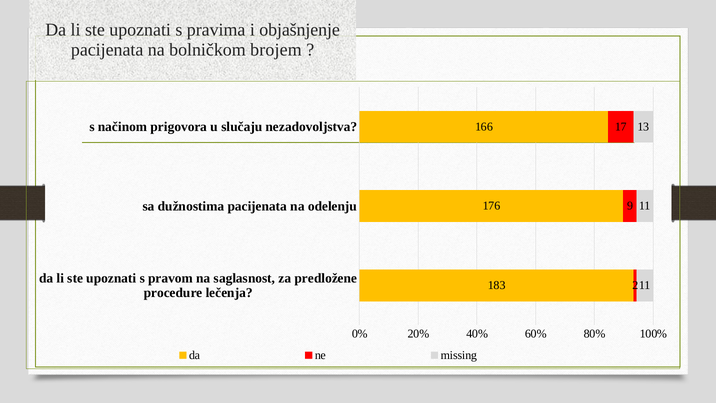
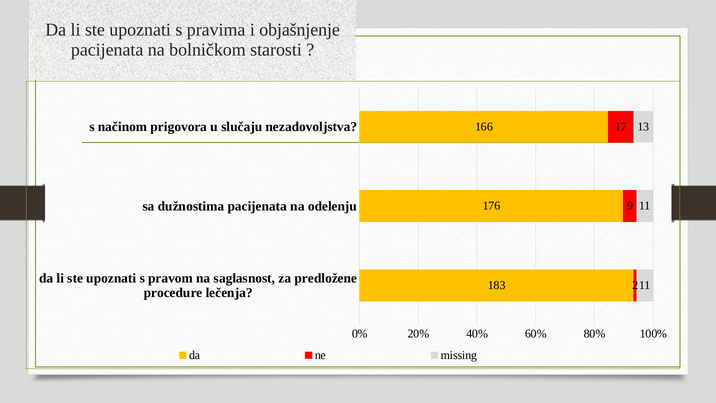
brojem: brojem -> starosti (276, 50)
